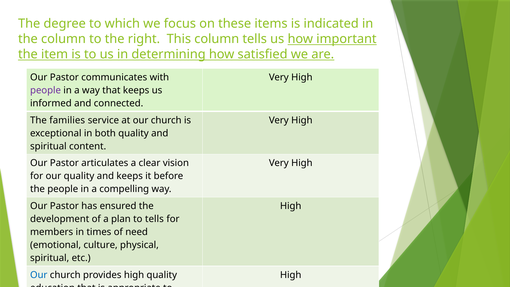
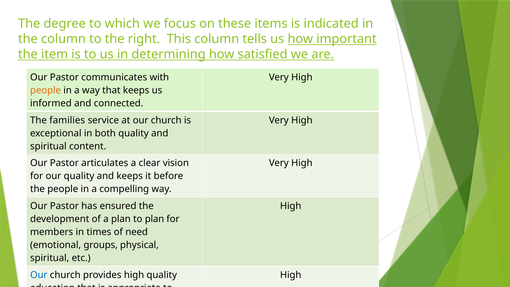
people colour: purple -> orange (46, 90)
to tells: tells -> plan (155, 219)
culture: culture -> groups (101, 245)
